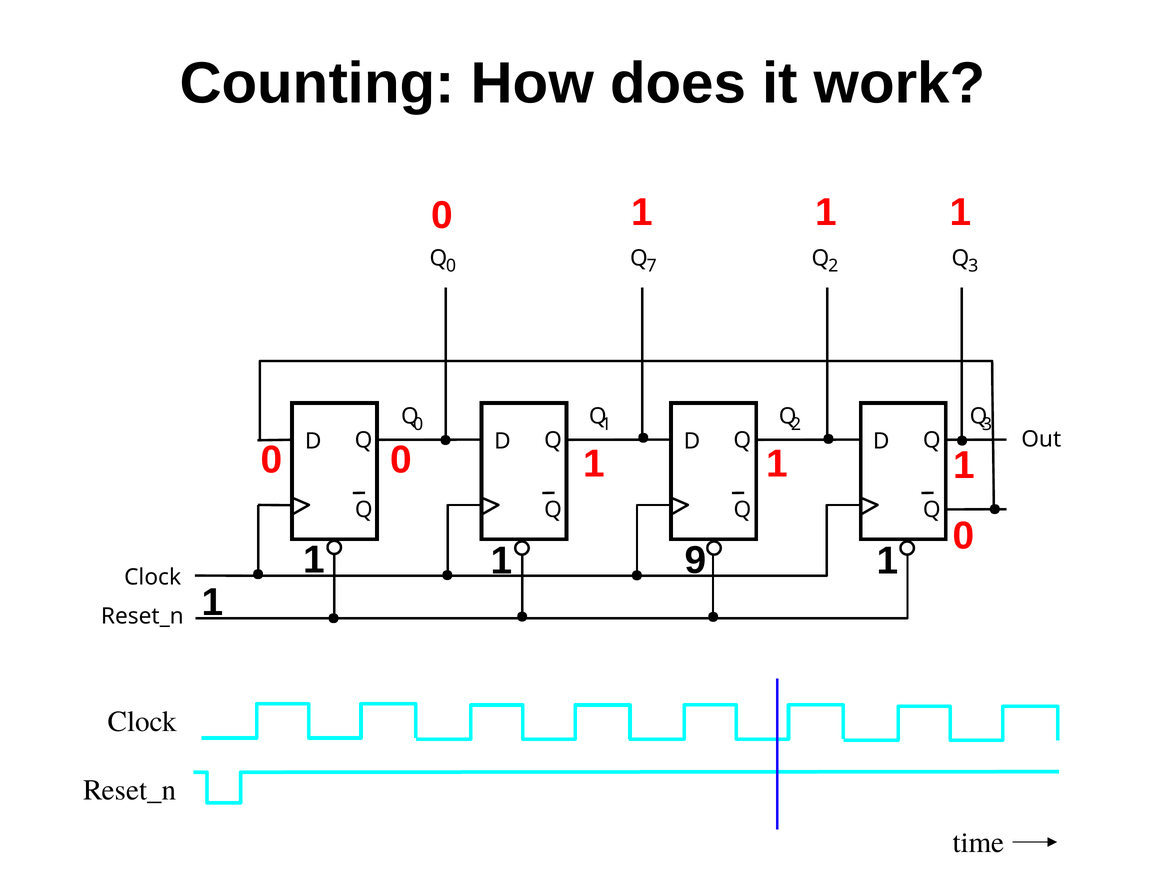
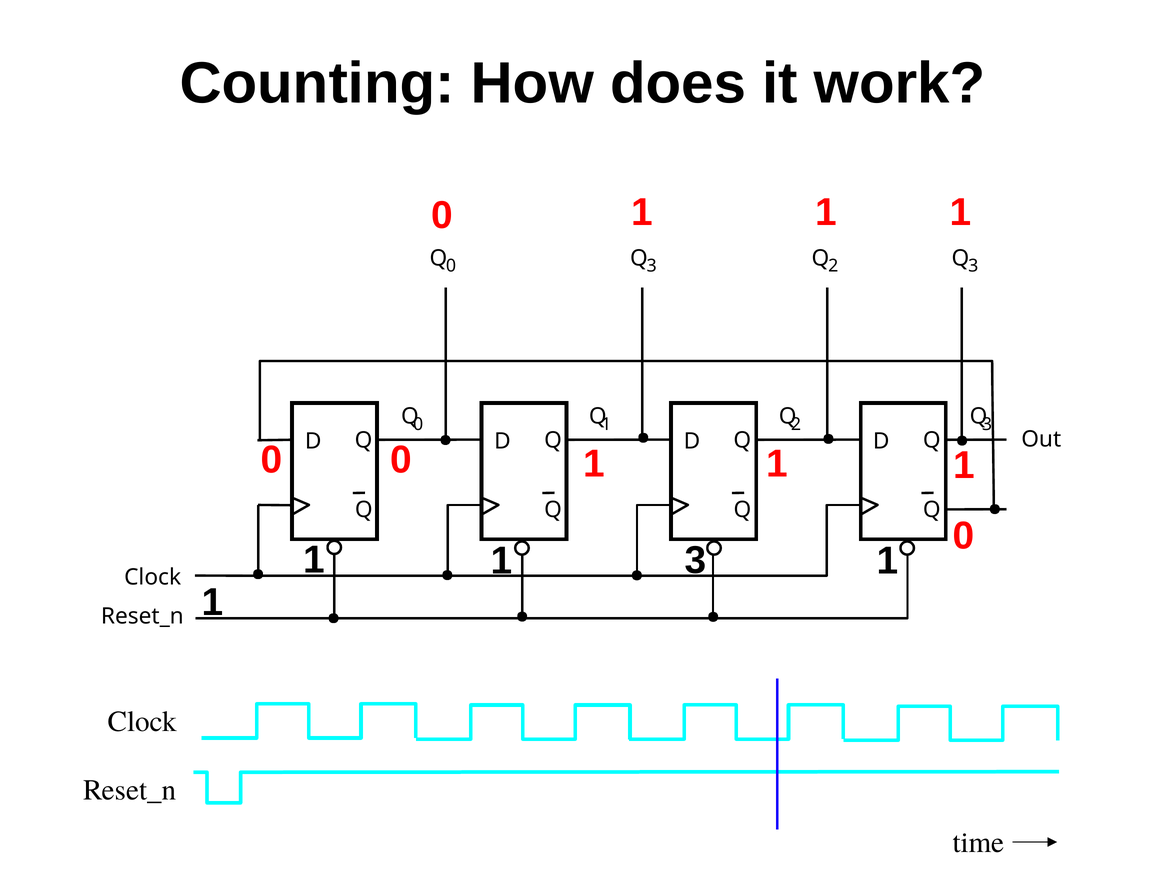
0 Q 7: 7 -> 3 (652, 266)
1 9: 9 -> 3 (696, 561)
